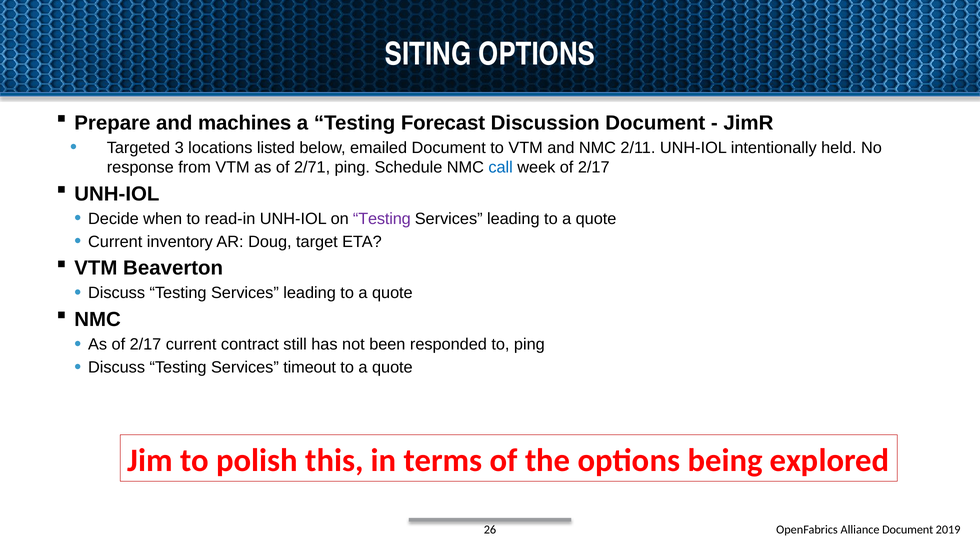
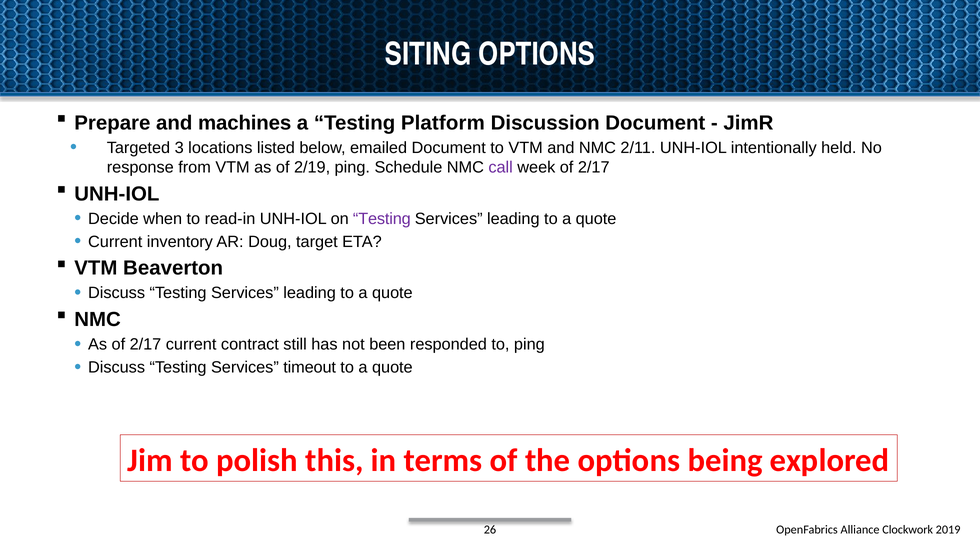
Forecast: Forecast -> Platform (443, 123)
2/71: 2/71 -> 2/19 (312, 167)
call colour: blue -> purple (501, 167)
Alliance Document: Document -> Clockwork (908, 530)
